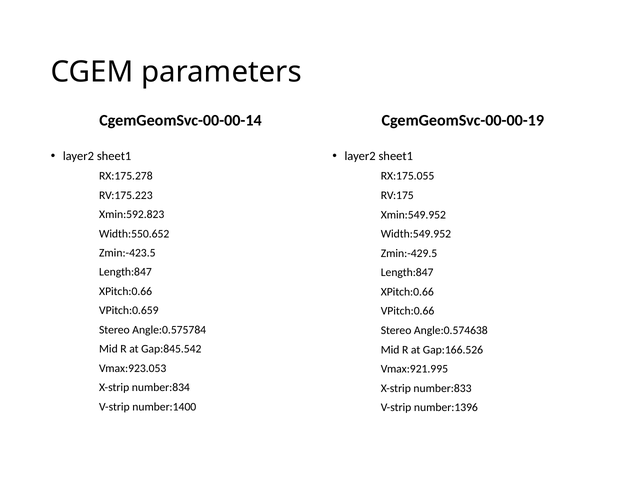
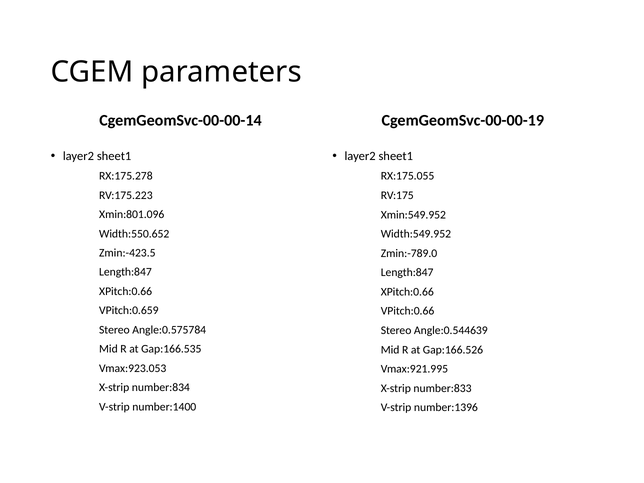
Xmin:592.823: Xmin:592.823 -> Xmin:801.096 (132, 214)
Zmin:-429.5: Zmin:-429.5 -> Zmin:-789.0 (409, 253)
Angle:0.574638: Angle:0.574638 -> Angle:0.544639 (451, 330)
Gap:845.542: Gap:845.542 -> Gap:166.535 (171, 349)
